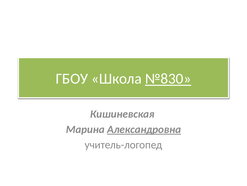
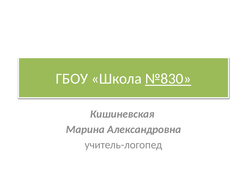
Александровна underline: present -> none (144, 129)
